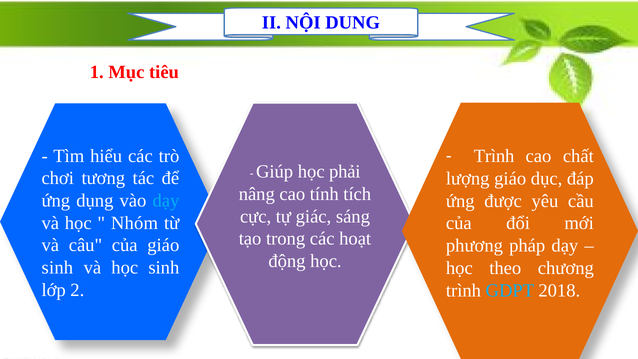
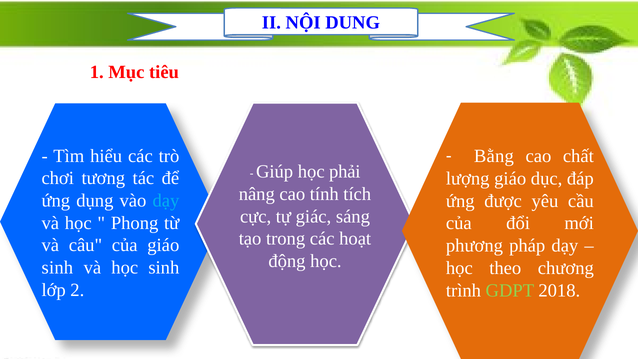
Trình: Trình -> Bằng (494, 156)
Nhóm: Nhóm -> Phong (135, 223)
GDPT colour: light blue -> light green (510, 290)
